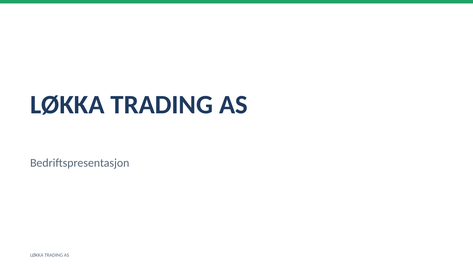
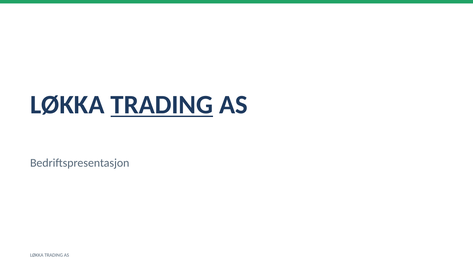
TRADING underline: none -> present (162, 105)
